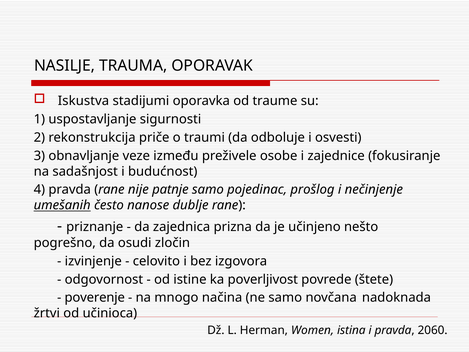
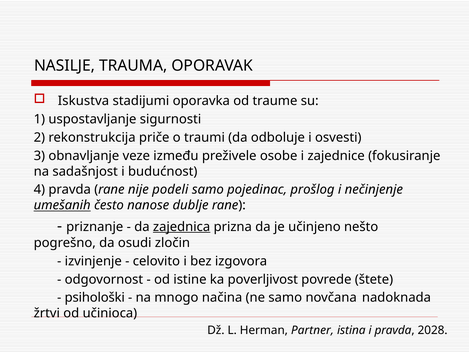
patnje: patnje -> podeli (170, 190)
zajednica underline: none -> present (182, 227)
poverenje: poverenje -> psihološki (95, 297)
Women: Women -> Partner (312, 330)
2060: 2060 -> 2028 (433, 330)
